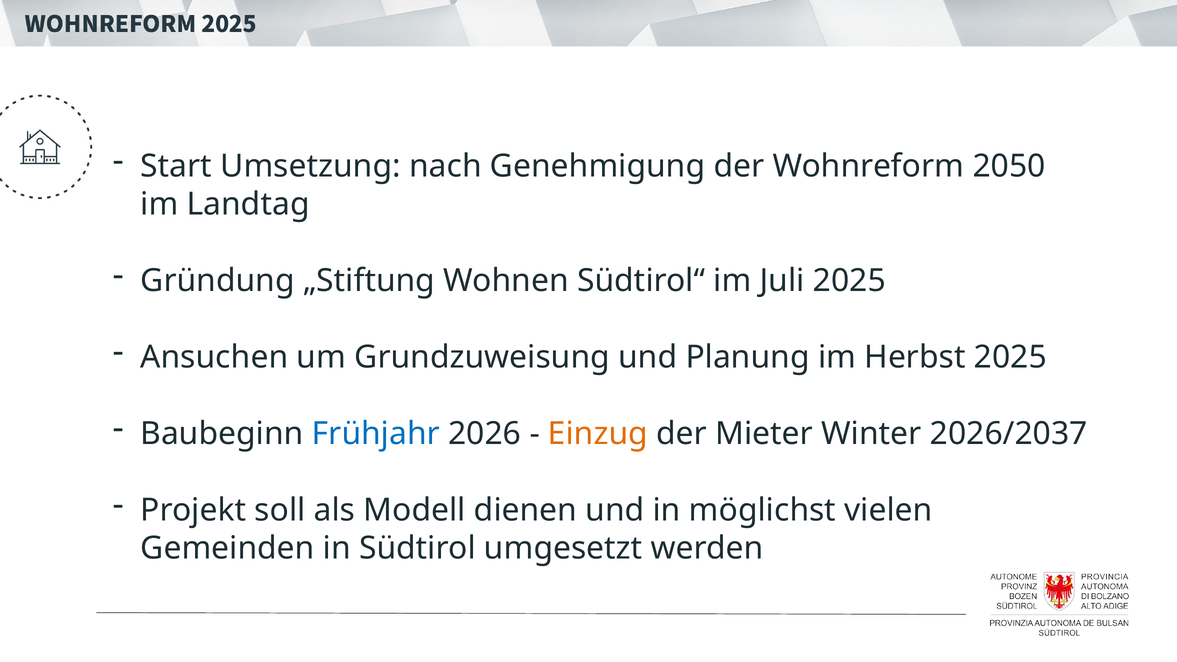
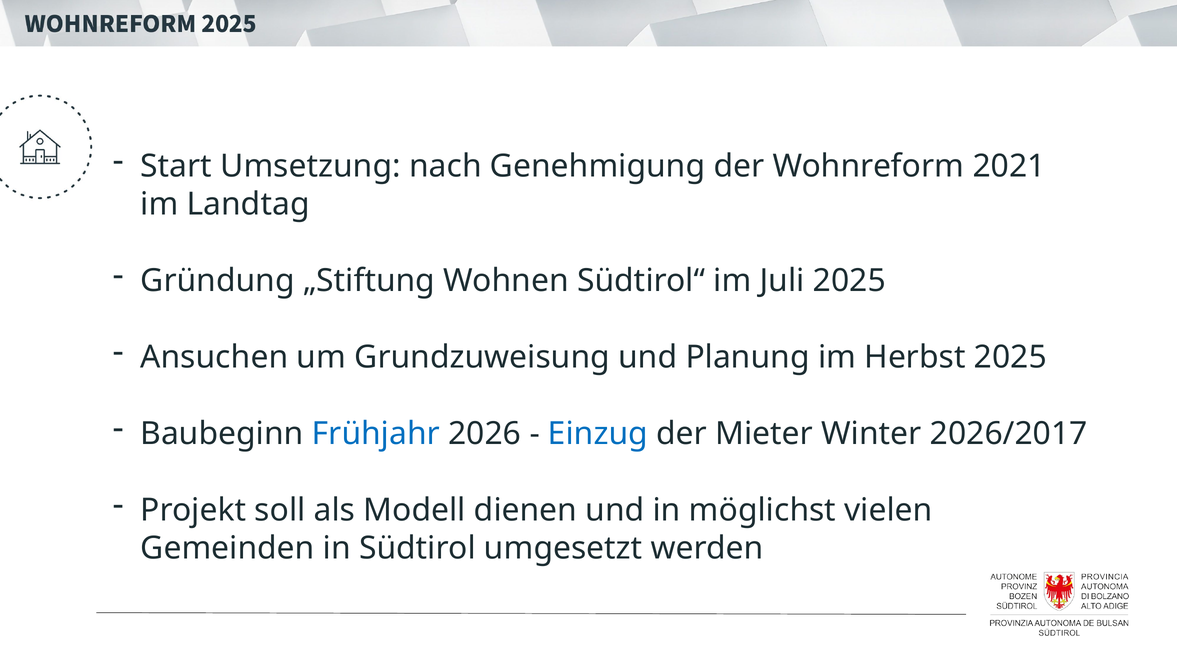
2050: 2050 -> 2021 (1009, 166)
Einzug colour: orange -> blue (598, 434)
2026/2037: 2026/2037 -> 2026/2017 (1009, 434)
